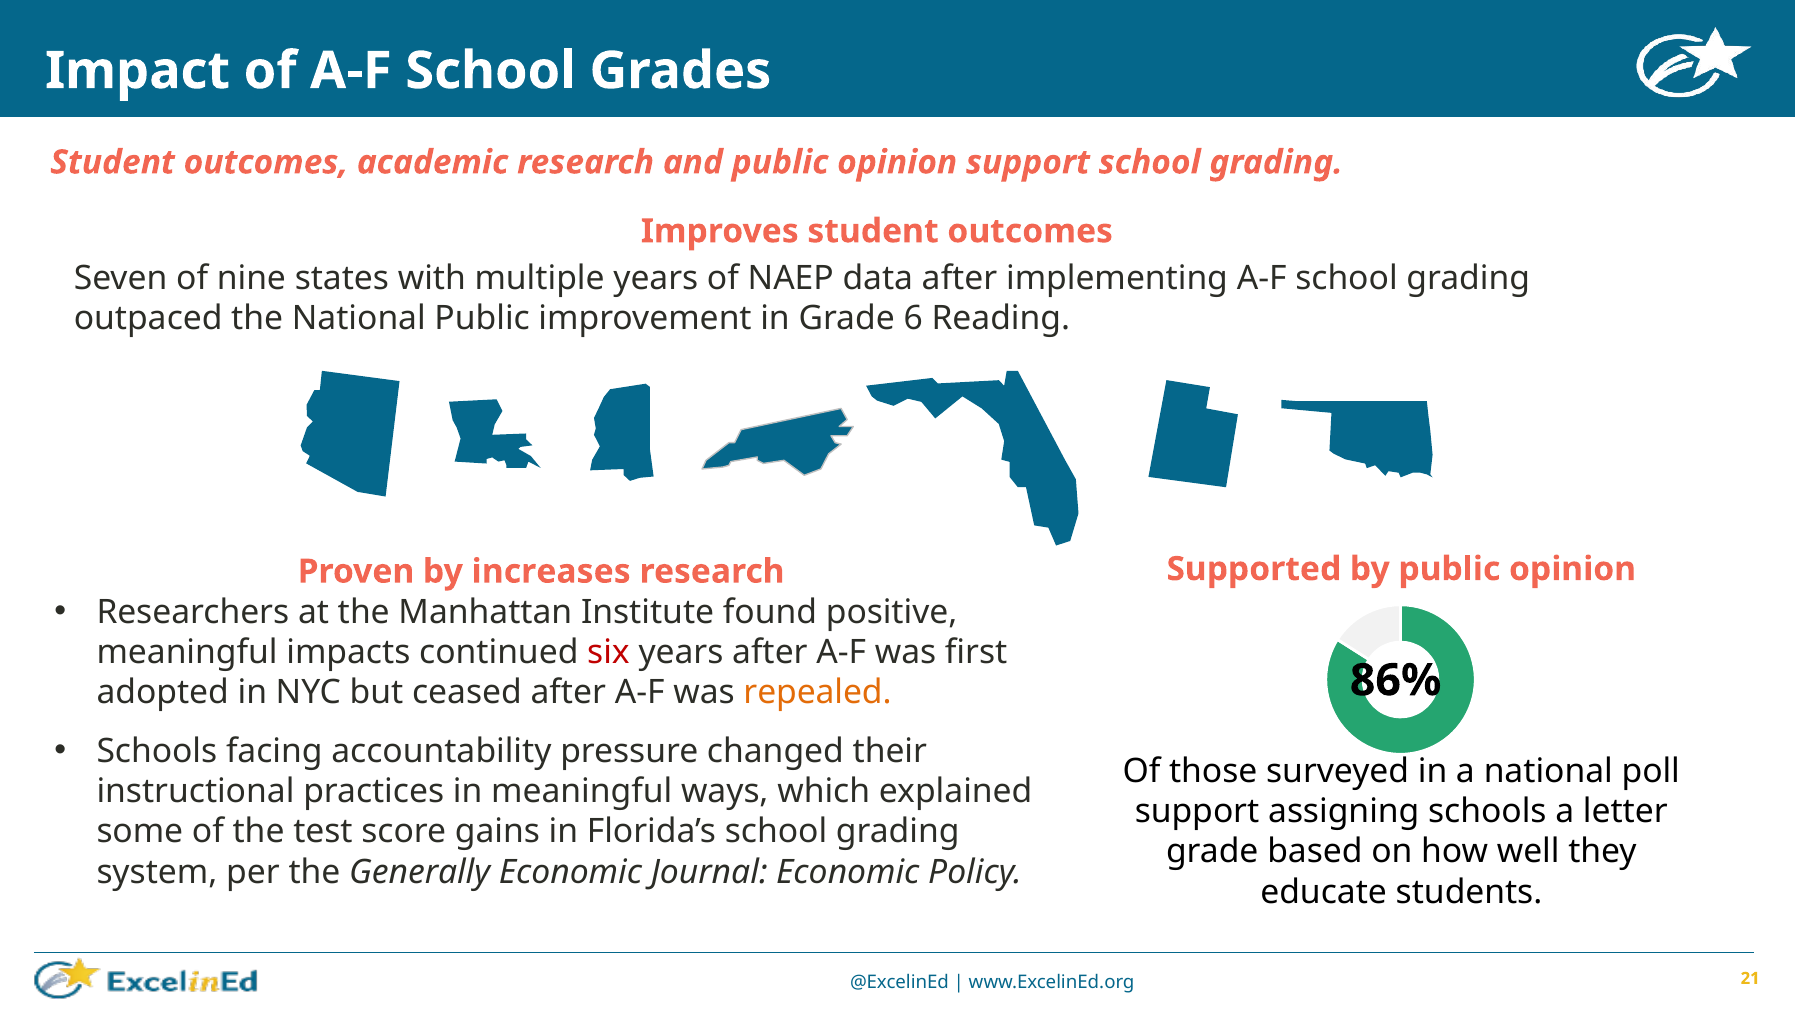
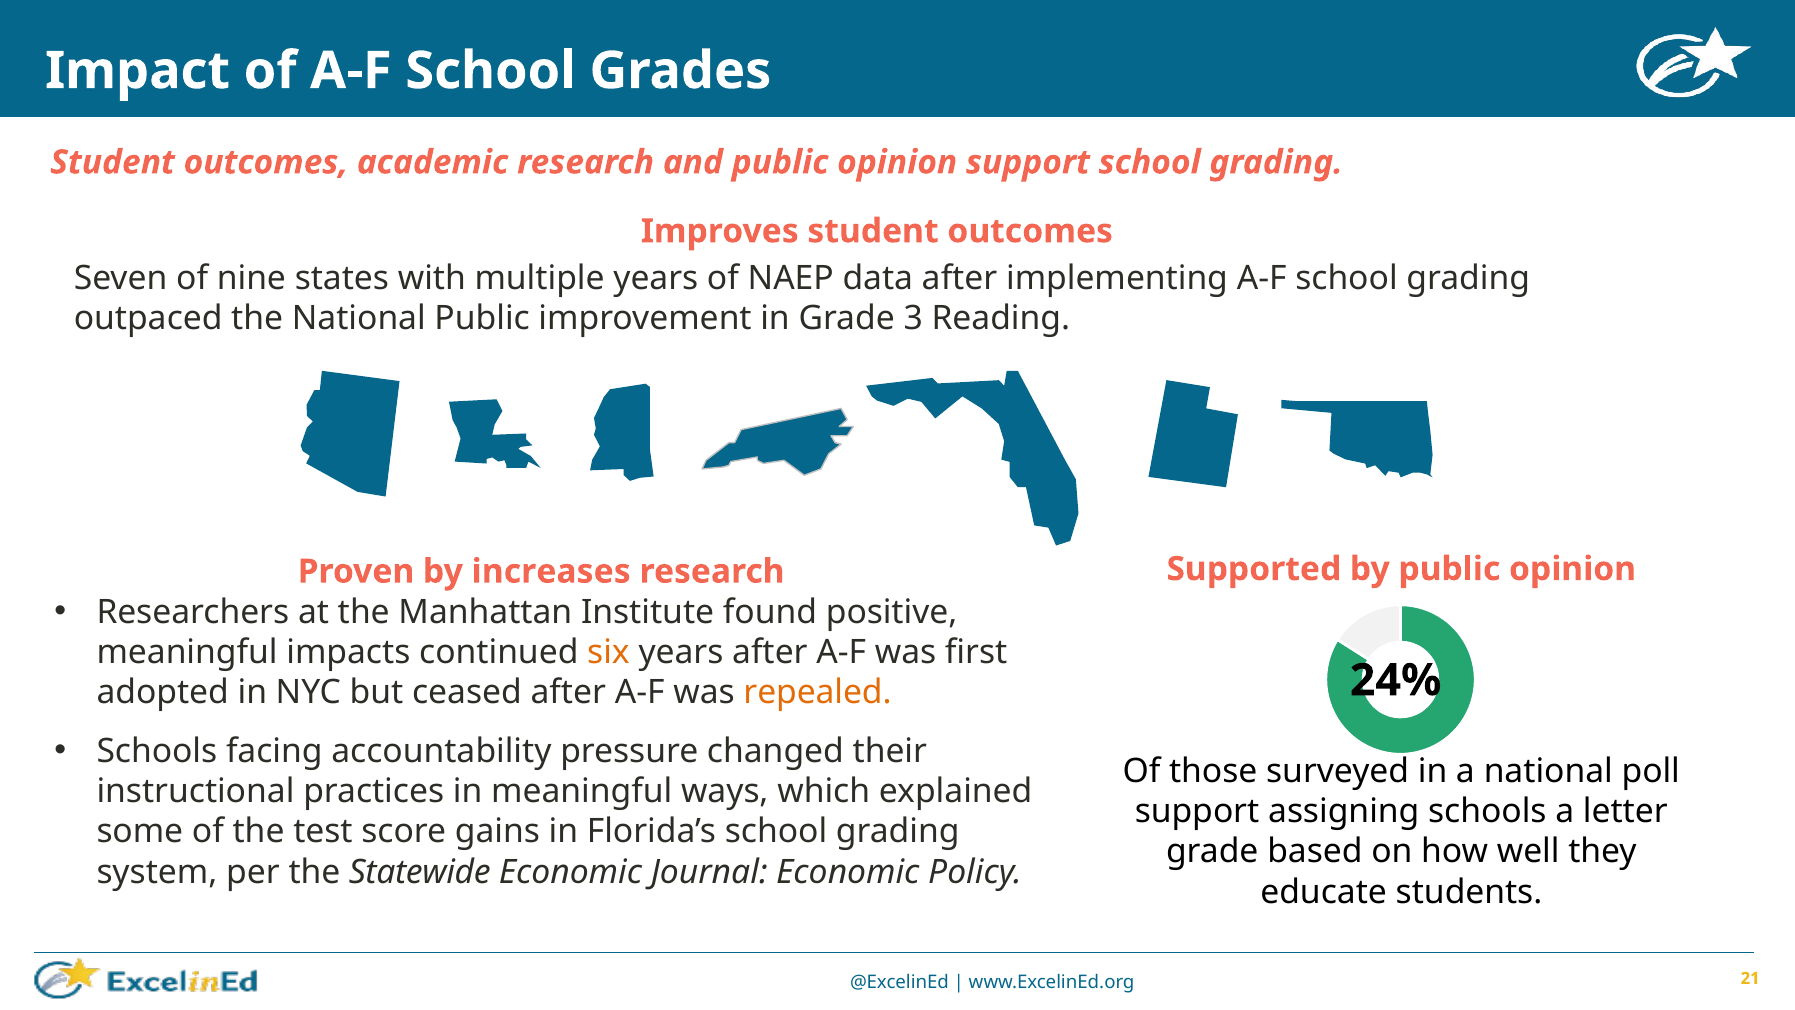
6: 6 -> 3 (913, 319)
six colour: red -> orange (608, 652)
86%: 86% -> 24% (1396, 680)
Generally: Generally -> Statewide (420, 872)
